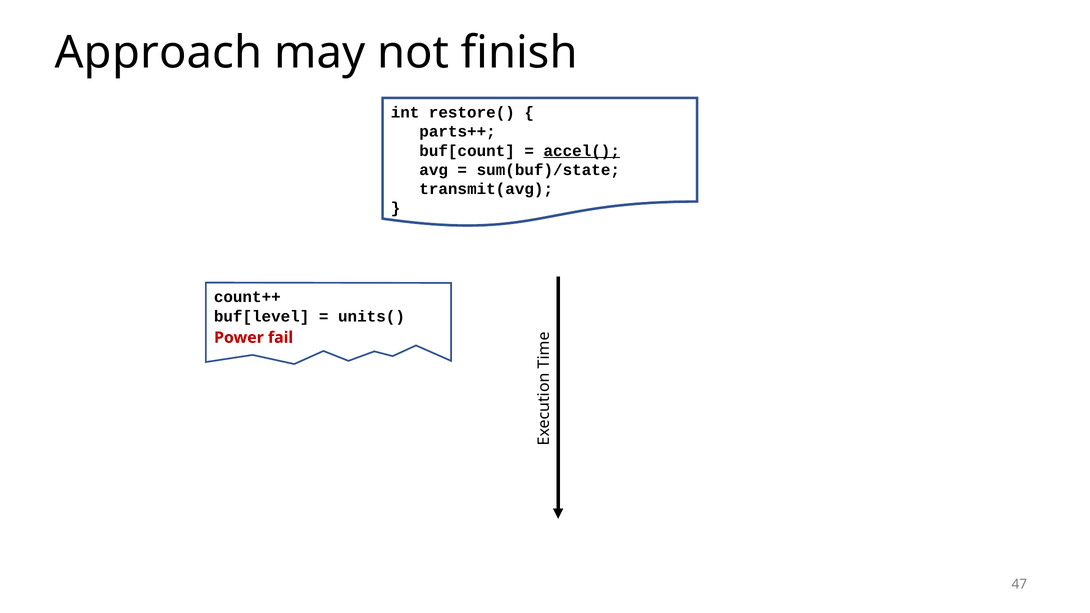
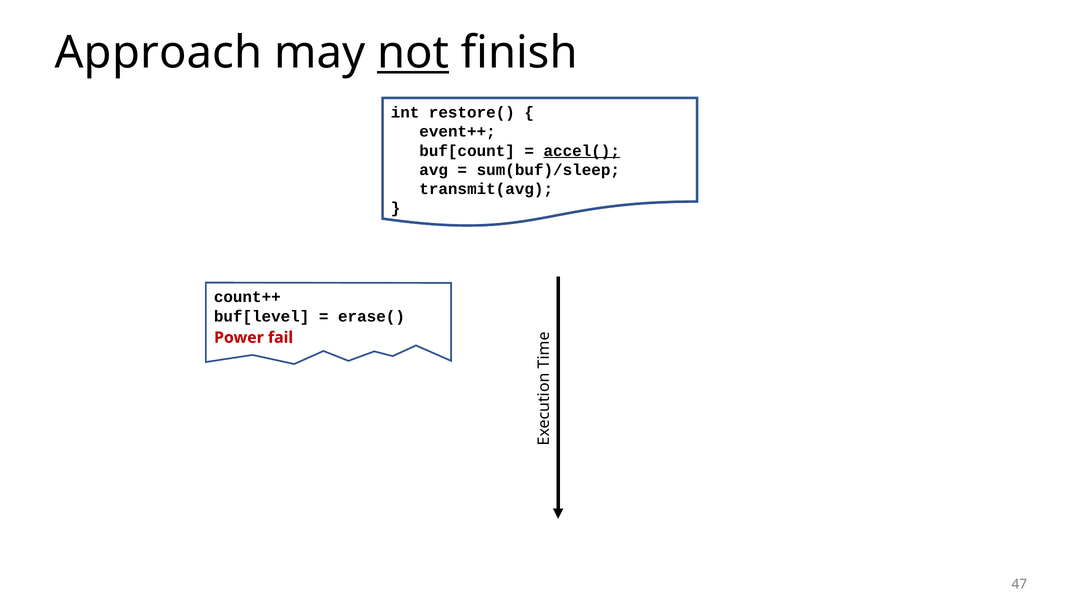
not underline: none -> present (413, 53)
parts++: parts++ -> event++ (458, 132)
sum(buf)/state: sum(buf)/state -> sum(buf)/sleep (548, 170)
units(: units( -> erase( (372, 316)
